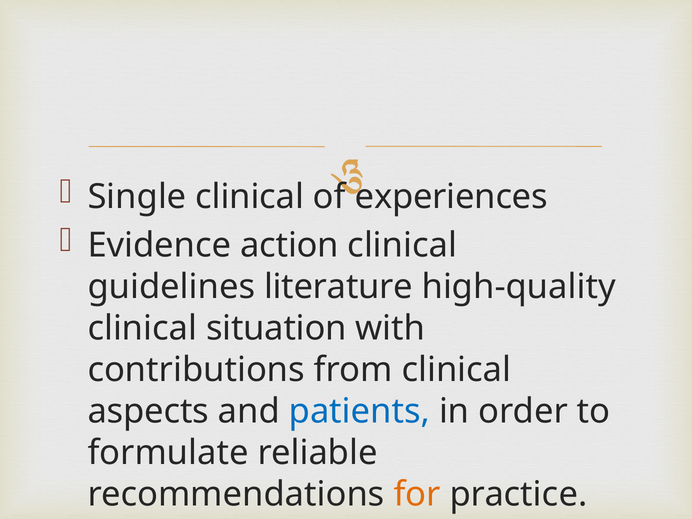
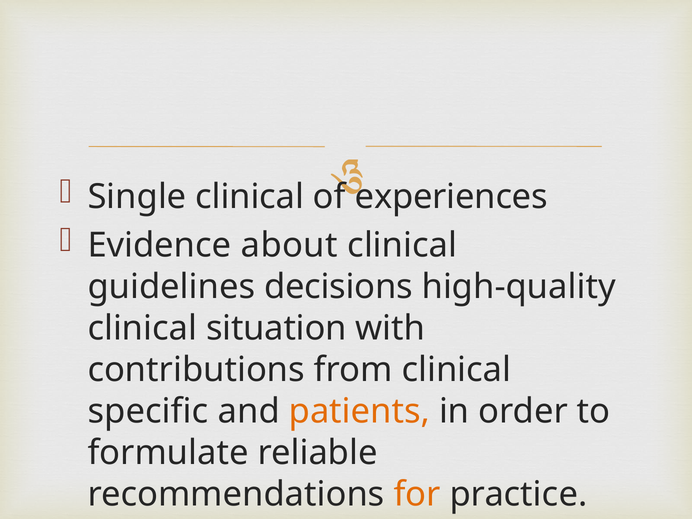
action: action -> about (289, 245)
literature: literature -> decisions (338, 287)
aspects: aspects -> specific (148, 411)
patients colour: blue -> orange (359, 411)
